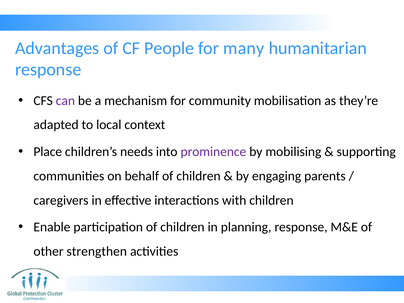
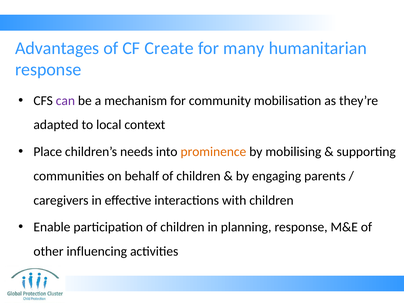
People: People -> Create (169, 48)
prominence colour: purple -> orange (213, 152)
strengthen: strengthen -> influencing (97, 251)
